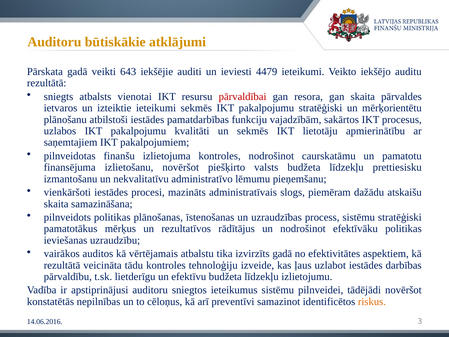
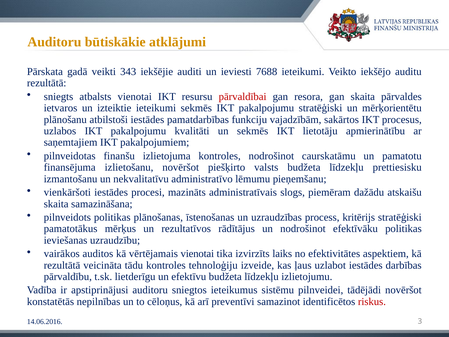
643: 643 -> 343 (128, 72)
4479: 4479 -> 7688 (267, 72)
process sistēmu: sistēmu -> kritērijs (359, 217)
vērtējamais atbalstu: atbalstu -> vienotai (197, 254)
izvirzīts gadā: gadā -> laiks (282, 254)
riskus colour: orange -> red (372, 301)
